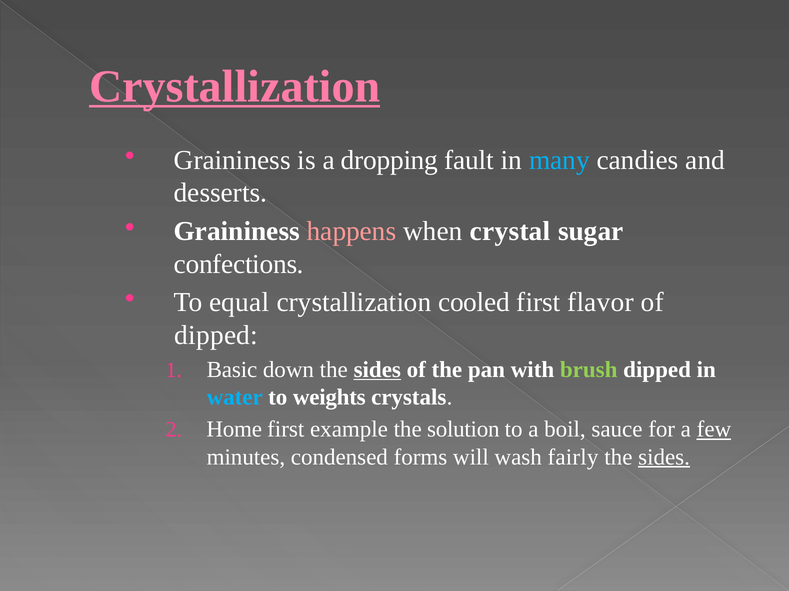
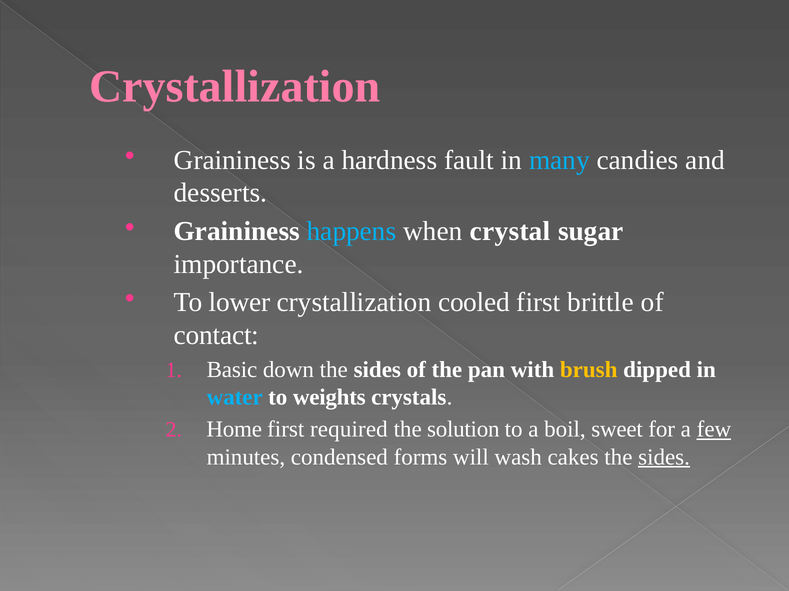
Crystallization underline: present -> none (235, 87)
dropping: dropping -> hardness (389, 160)
happens colour: pink -> light blue (352, 232)
confections: confections -> importance (239, 264)
equal: equal -> lower (240, 303)
flavor: flavor -> brittle (601, 303)
dipped: dipped -> contact (216, 336)
sides underline: present -> none (377, 370)
brush colour: light green -> yellow (589, 370)
example: example -> required (349, 430)
sauce: sauce -> sweet (617, 430)
fairly: fairly -> cakes (573, 458)
